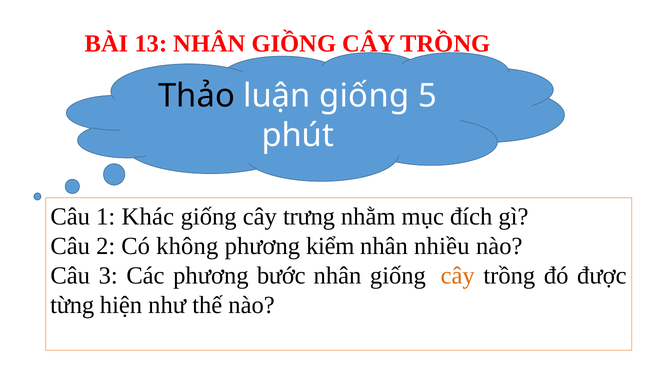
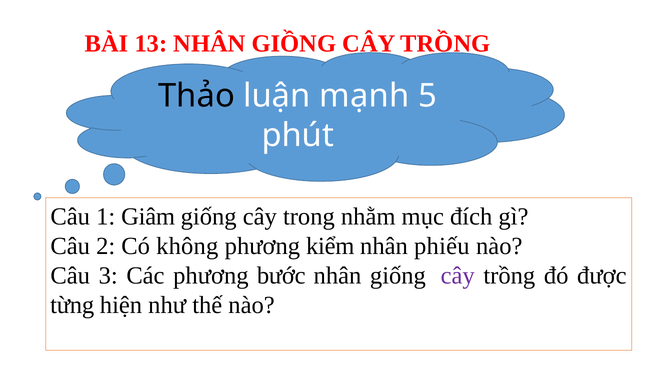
luận giống: giống -> mạnh (364, 96)
Khác: Khác -> Giâm (148, 216)
trưng: trưng -> trong (309, 216)
nhiều: nhiều -> phiếu (442, 246)
cây colour: orange -> purple (458, 275)
